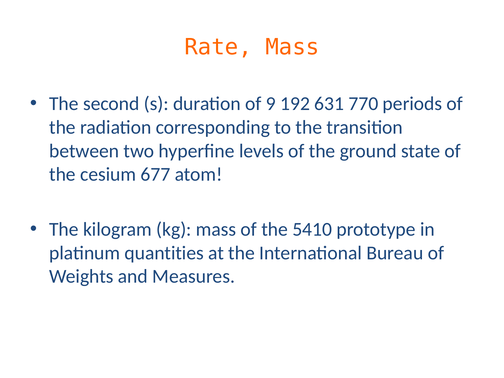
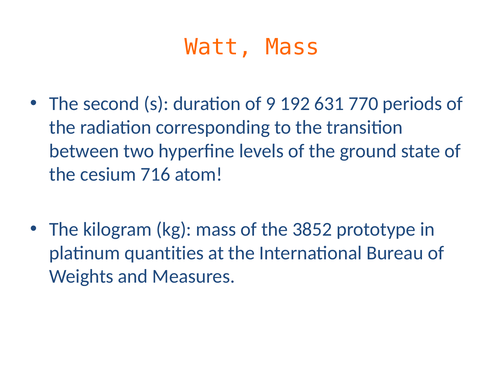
Rate: Rate -> Watt (218, 47)
677: 677 -> 716 (155, 174)
5410: 5410 -> 3852 (312, 229)
